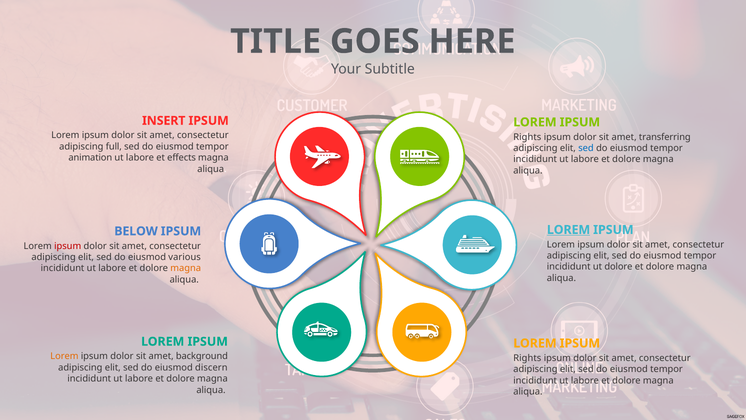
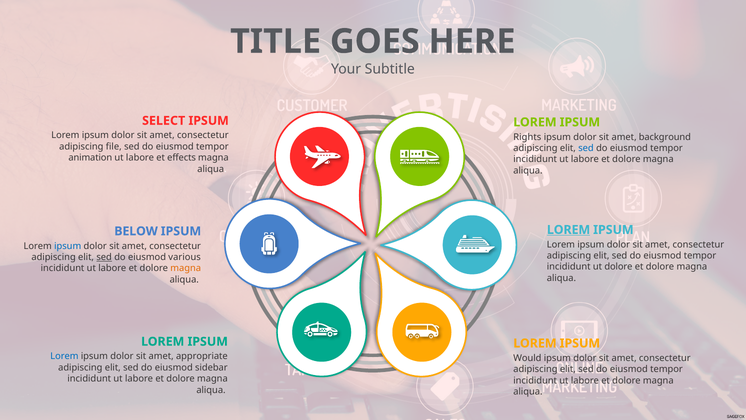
INSERT: INSERT -> SELECT (164, 121)
transferring: transferring -> background (665, 137)
full: full -> file (114, 146)
ipsum colour: red -> blue (68, 246)
sed underline: none -> present (104, 257)
Lorem colour: orange -> blue (64, 356)
background: background -> appropriate (202, 356)
Rights: Rights -> Would (527, 358)
discern: discern -> sidebar (211, 367)
